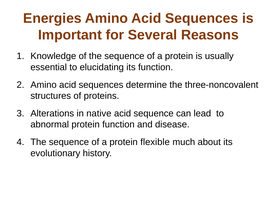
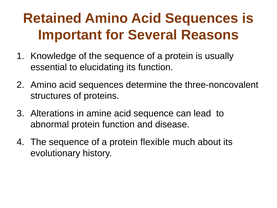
Energies: Energies -> Retained (52, 18)
native: native -> amine (99, 113)
